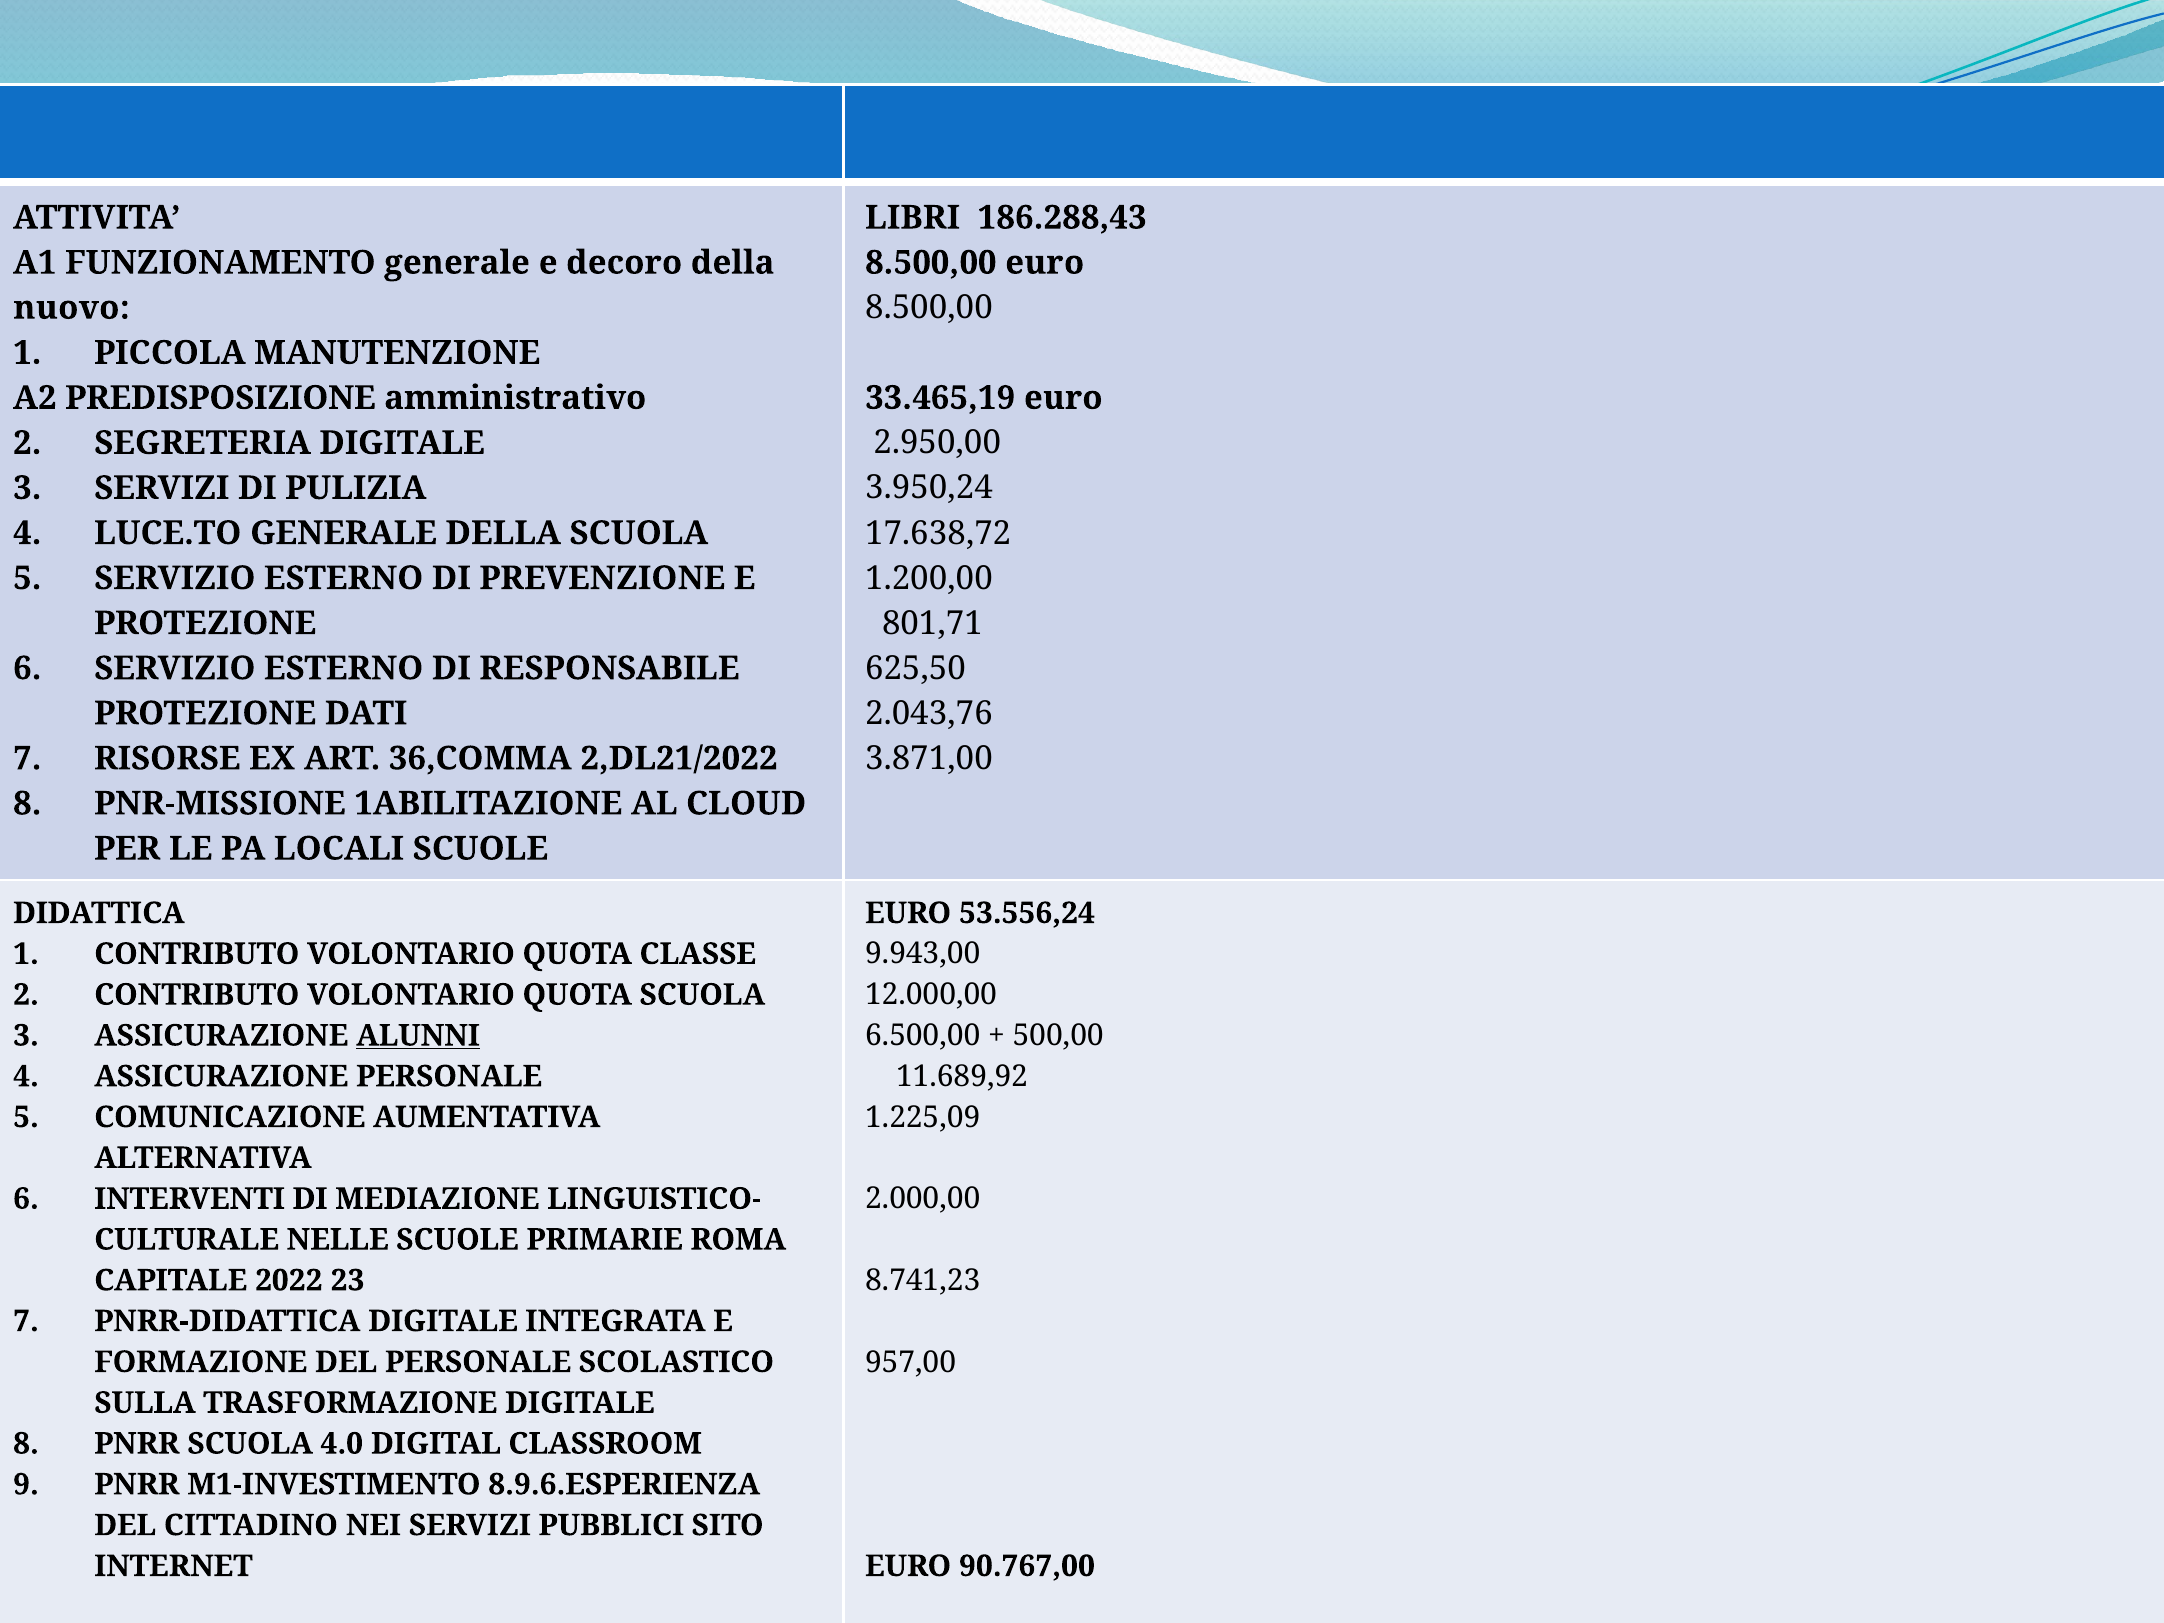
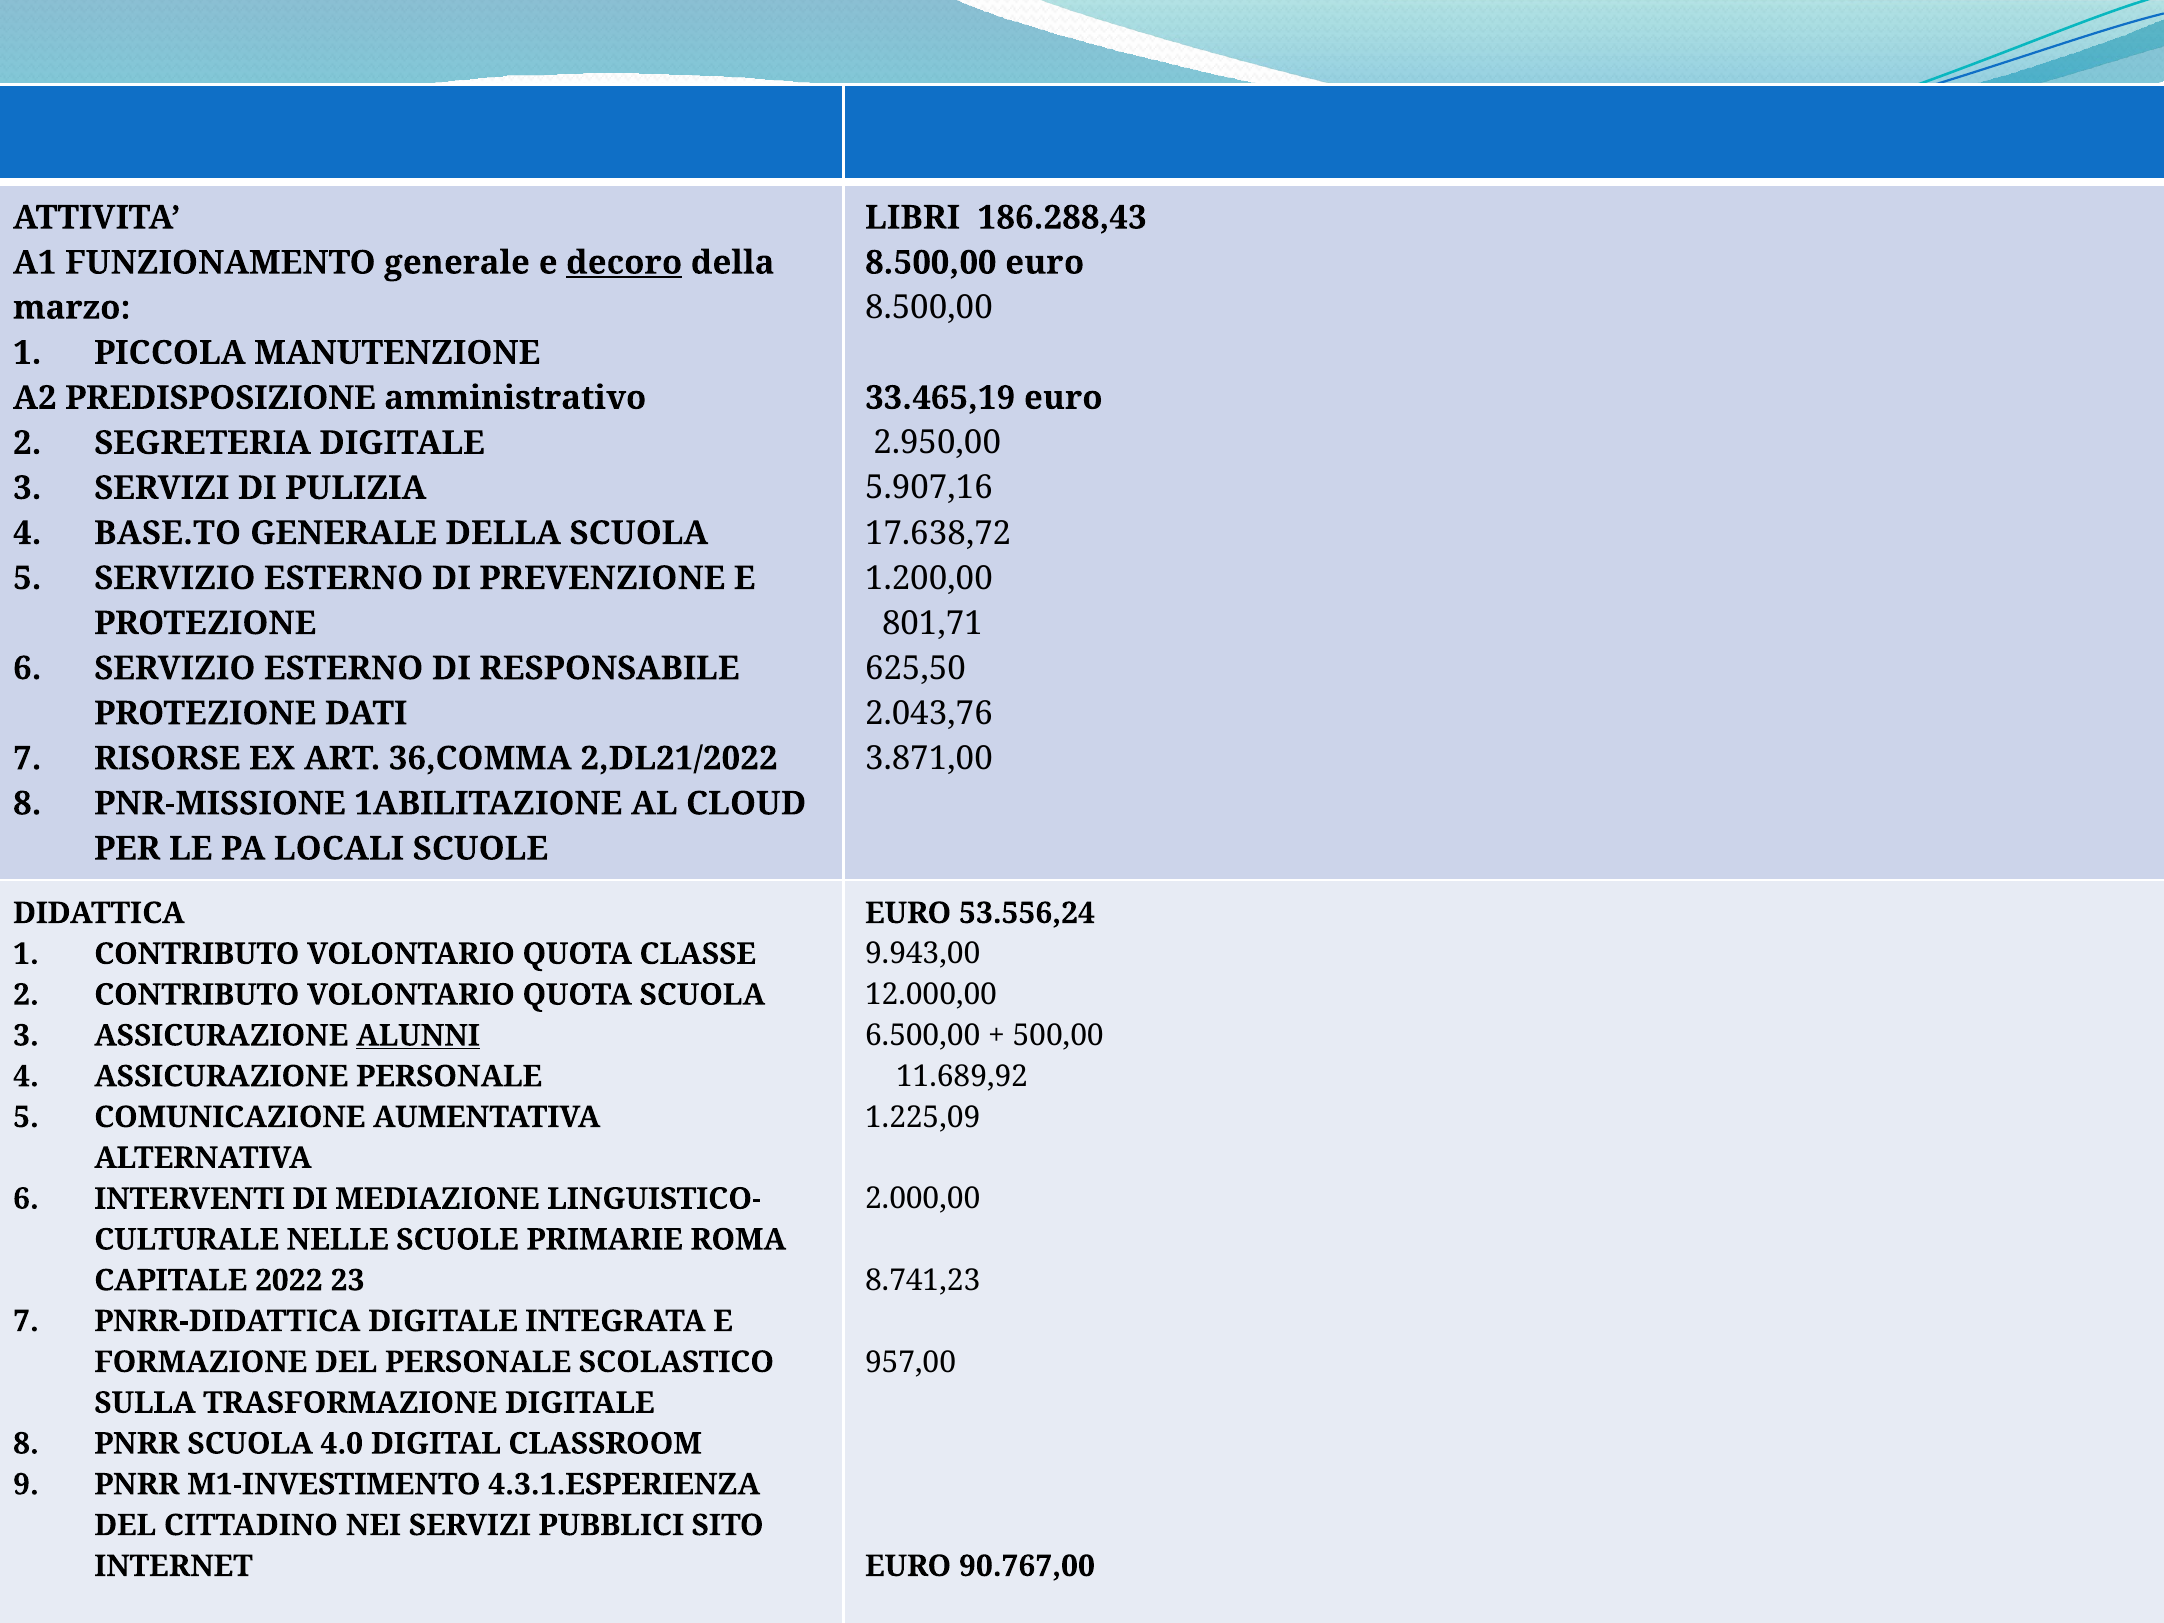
decoro underline: none -> present (624, 263)
nuovo: nuovo -> marzo (72, 308)
3.950,24: 3.950,24 -> 5.907,16 (929, 488)
LUCE.TO: LUCE.TO -> BASE.TO (168, 533)
8.9.6.ESPERIENZA: 8.9.6.ESPERIENZA -> 4.3.1.ESPERIENZA (624, 1485)
